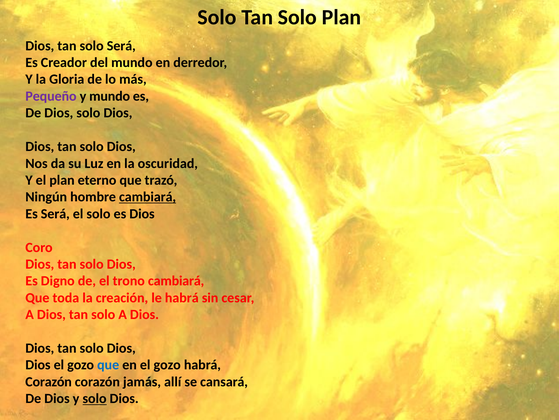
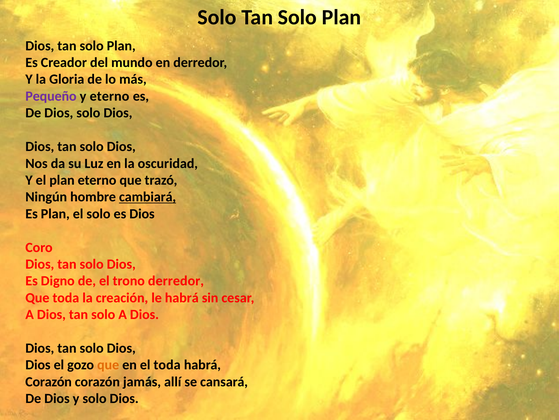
Dios tan solo Será: Será -> Plan (121, 46)
y mundo: mundo -> eterno (109, 96)
Es Será: Será -> Plan (55, 213)
trono cambiará: cambiará -> derredor (176, 280)
que colour: blue -> orange (108, 364)
en el gozo: gozo -> toda (167, 364)
solo underline: present -> none (95, 398)
